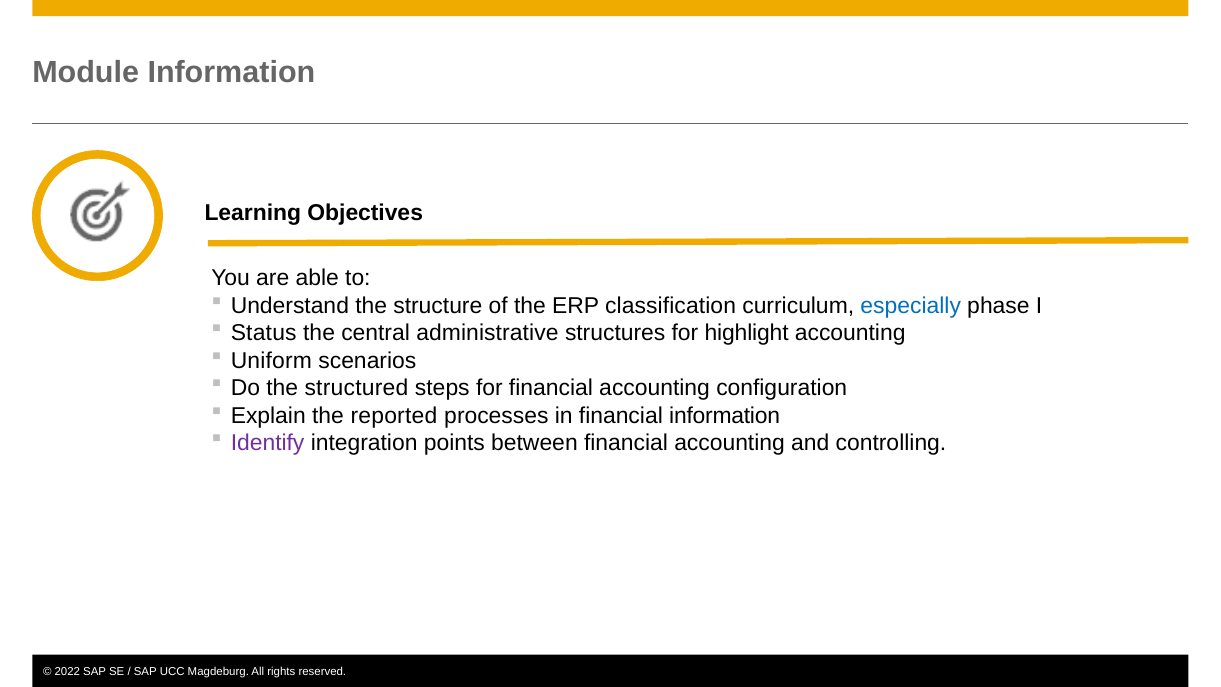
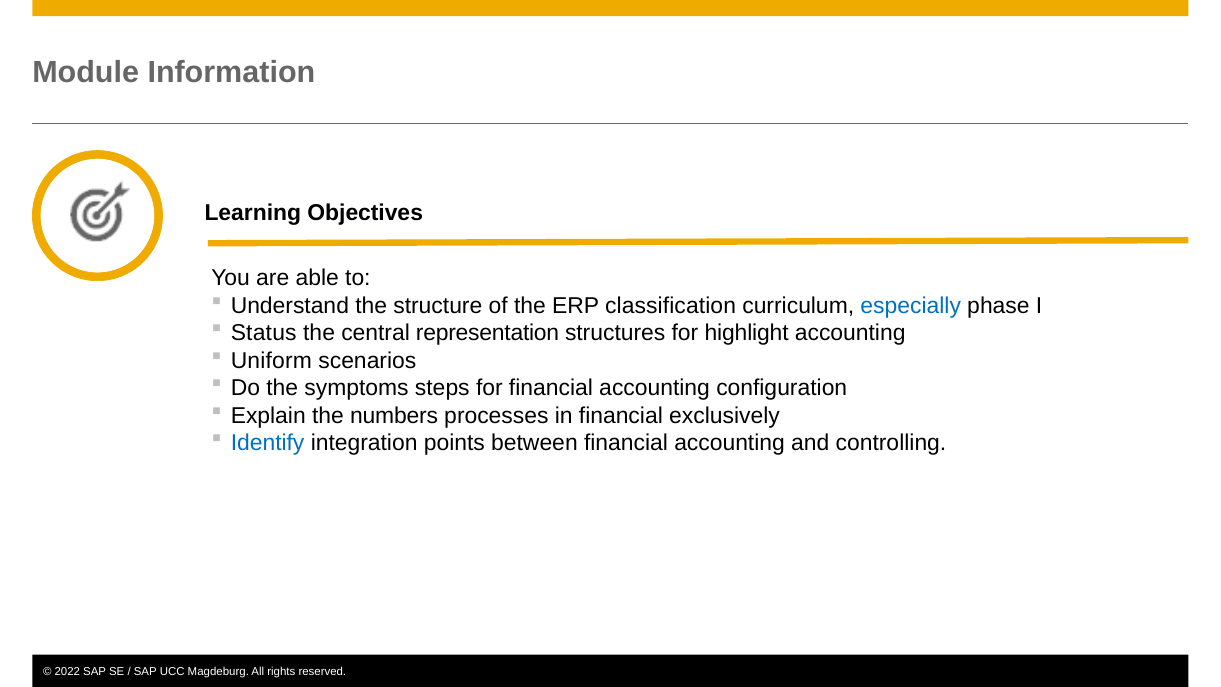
administrative: administrative -> representation (488, 333)
structured: structured -> symptoms (357, 388)
reported: reported -> numbers (394, 415)
financial information: information -> exclusively (724, 415)
Identify colour: purple -> blue (268, 443)
